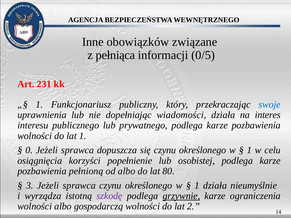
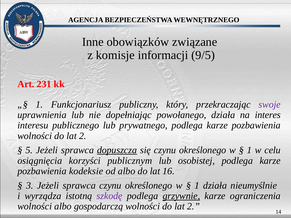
pełniąca: pełniąca -> komisje (115, 55)
0/5: 0/5 -> 9/5 (203, 55)
swoje colour: blue -> purple (270, 105)
wiadomości: wiadomości -> powołanego (181, 115)
1: 1 -> 2 (83, 136)
0: 0 -> 5 (29, 150)
dopuszcza underline: none -> present (117, 150)
popełnienie: popełnienie -> publicznym (130, 161)
pełnioną: pełnioną -> kodeksie (86, 171)
80: 80 -> 16 (169, 171)
